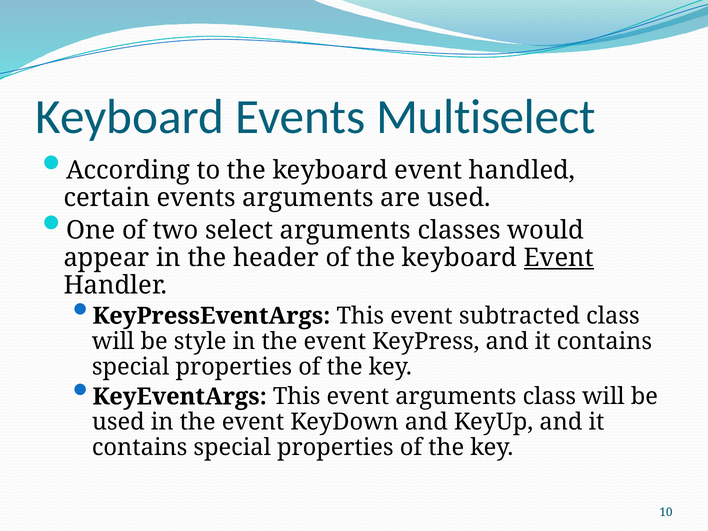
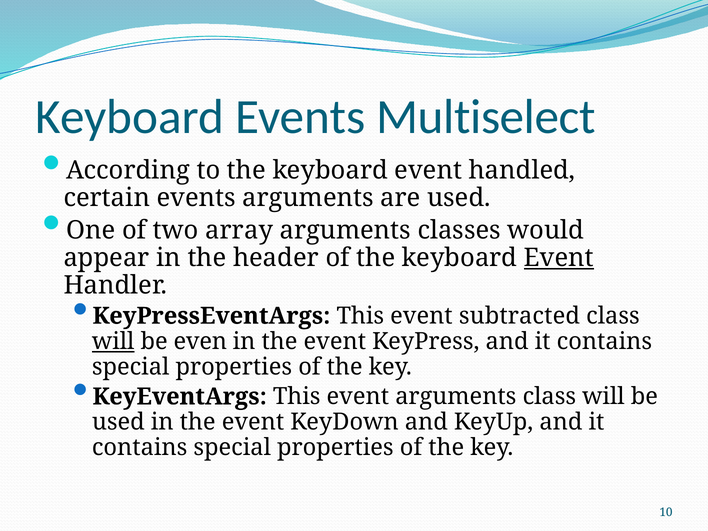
select: select -> array (239, 230)
will underline: none -> present (113, 341)
style: style -> even (200, 341)
